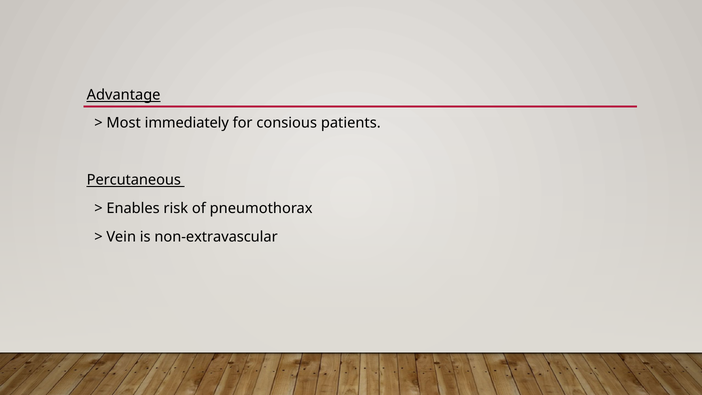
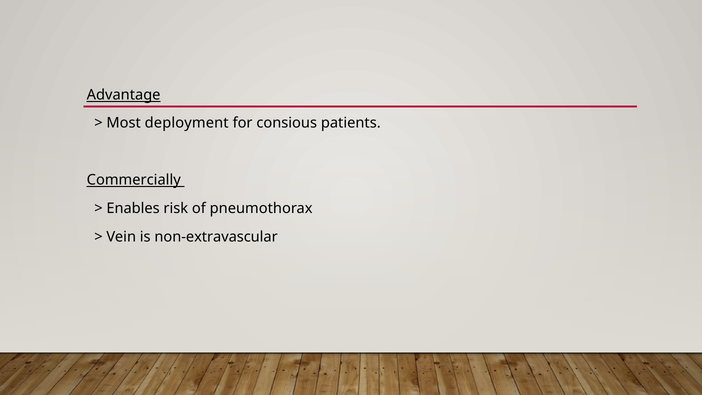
immediately: immediately -> deployment (187, 123)
Percutaneous: Percutaneous -> Commercially (134, 180)
